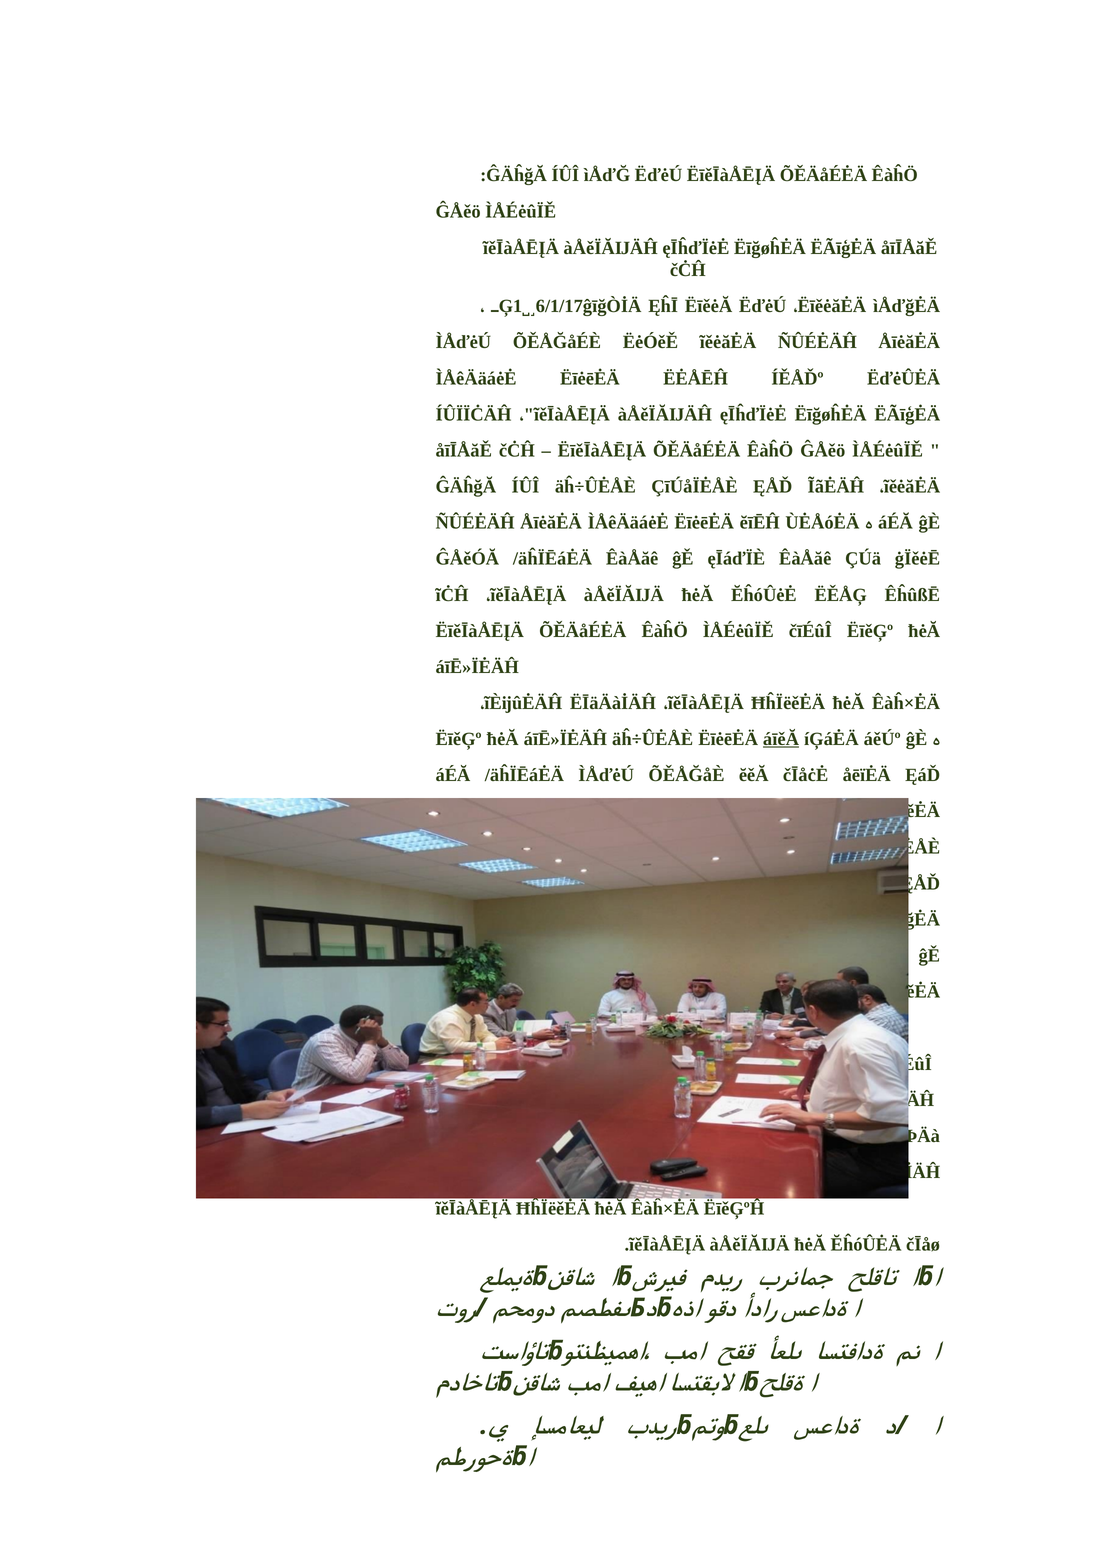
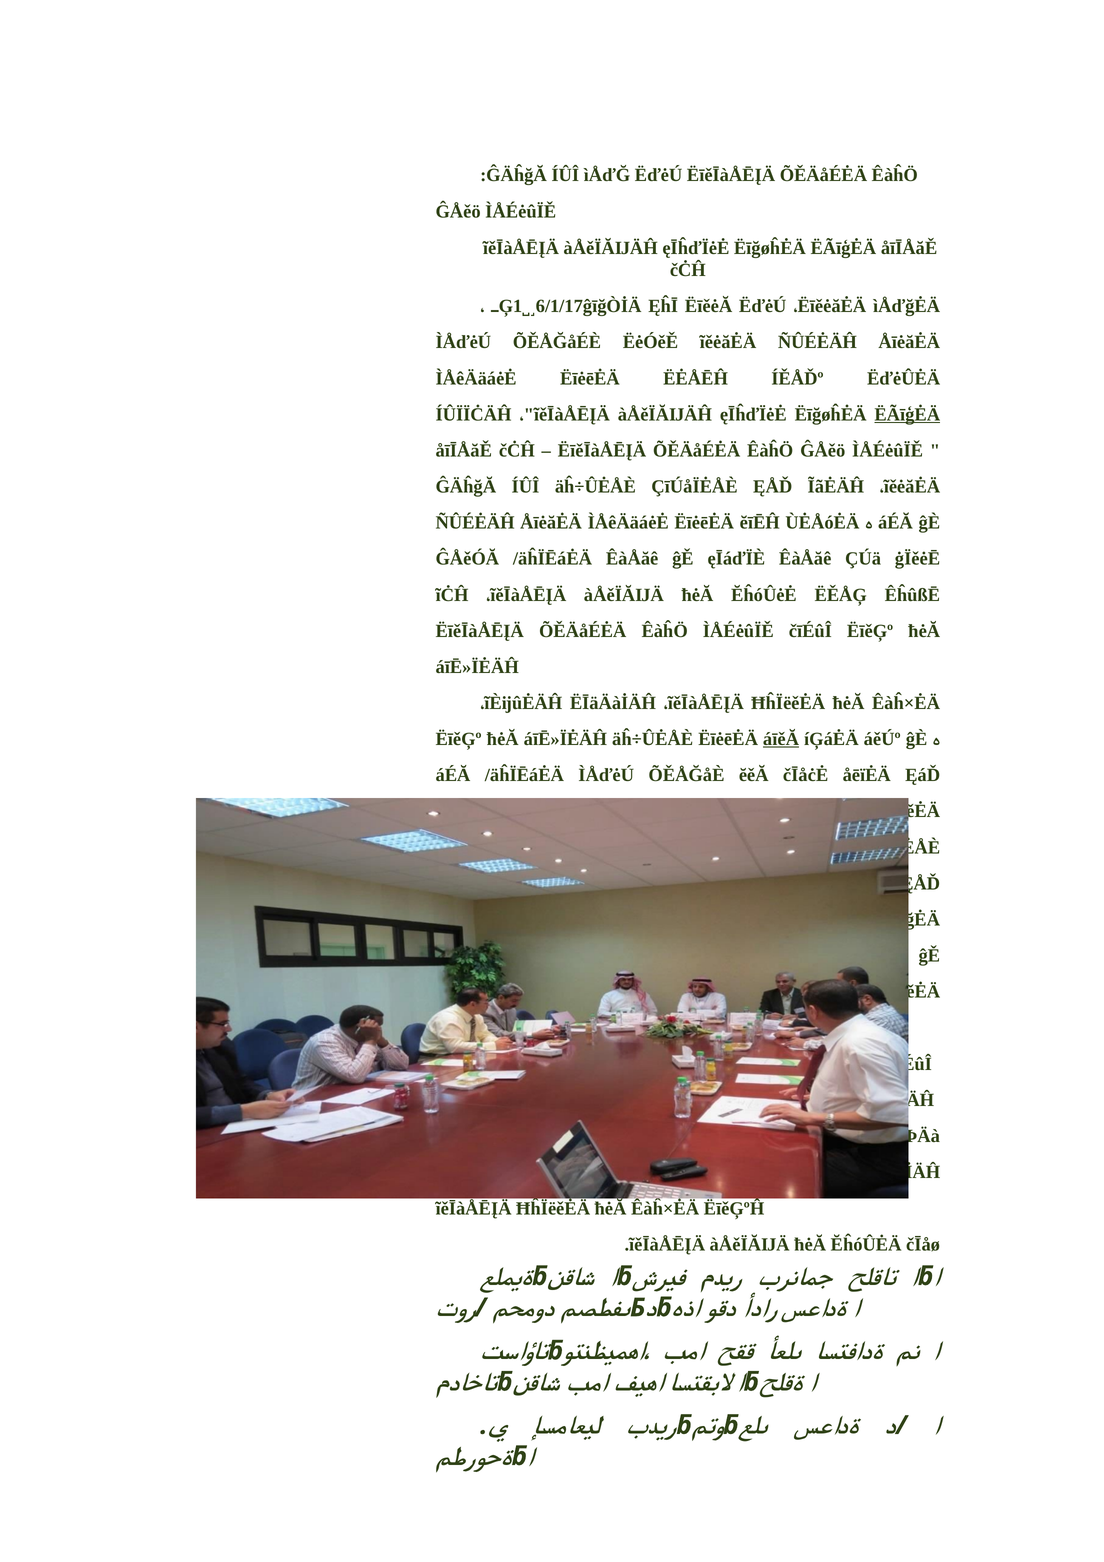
ËÃīģĖÄ underline: none -> present (907, 415)
